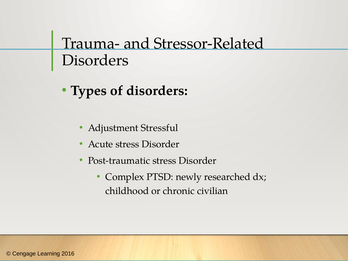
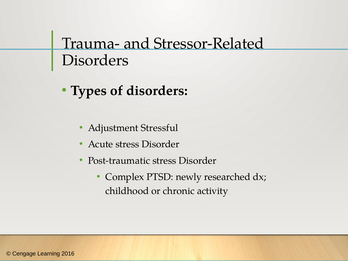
civilian: civilian -> activity (213, 191)
